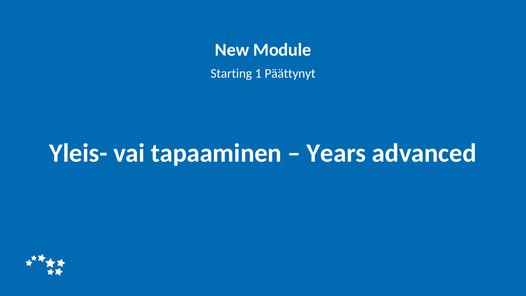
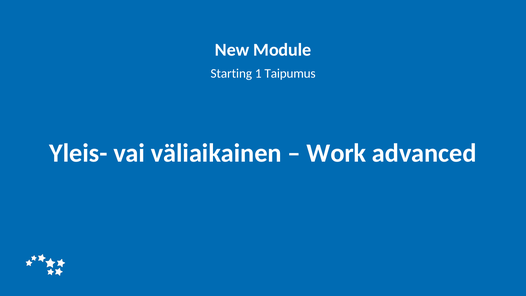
Päättynyt: Päättynyt -> Taipumus (290, 73)
tapaaminen: tapaaminen -> väliaikainen (216, 153)
Years: Years -> Work (336, 153)
